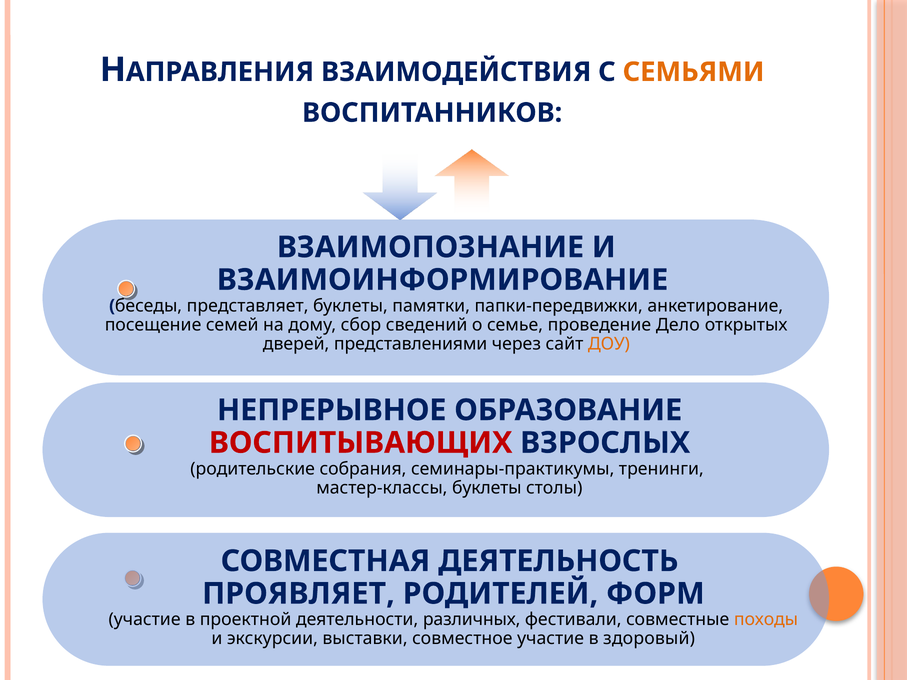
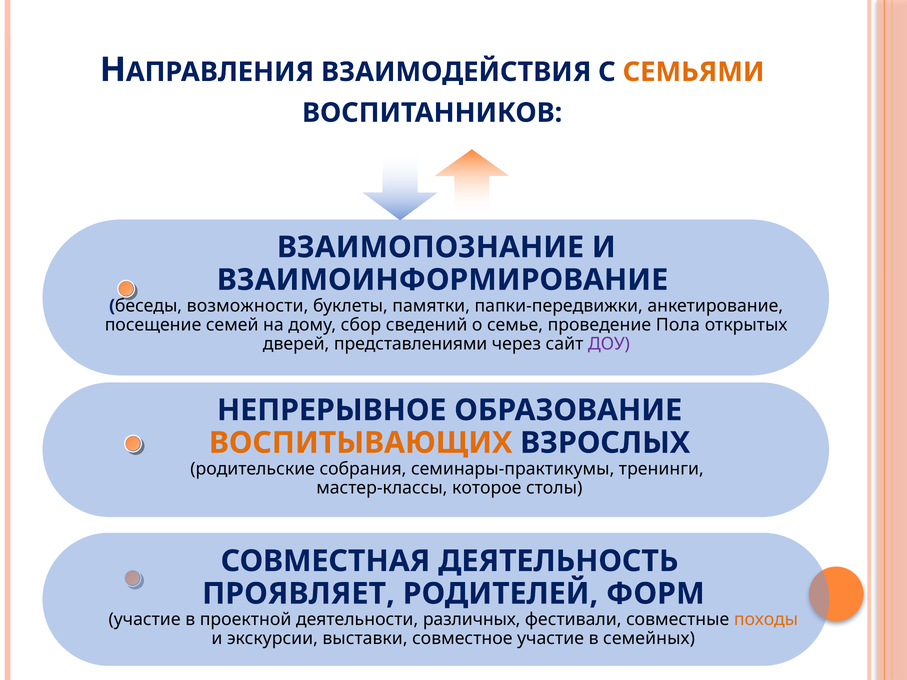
представляет: представляет -> возможности (248, 306)
Дело: Дело -> Пола (678, 325)
ДОУ colour: orange -> purple (609, 344)
ВОСПИТЫВАЮЩИХ colour: red -> orange (361, 443)
мастер-классы буклеты: буклеты -> которое (487, 488)
здоровый: здоровый -> семейных (649, 639)
